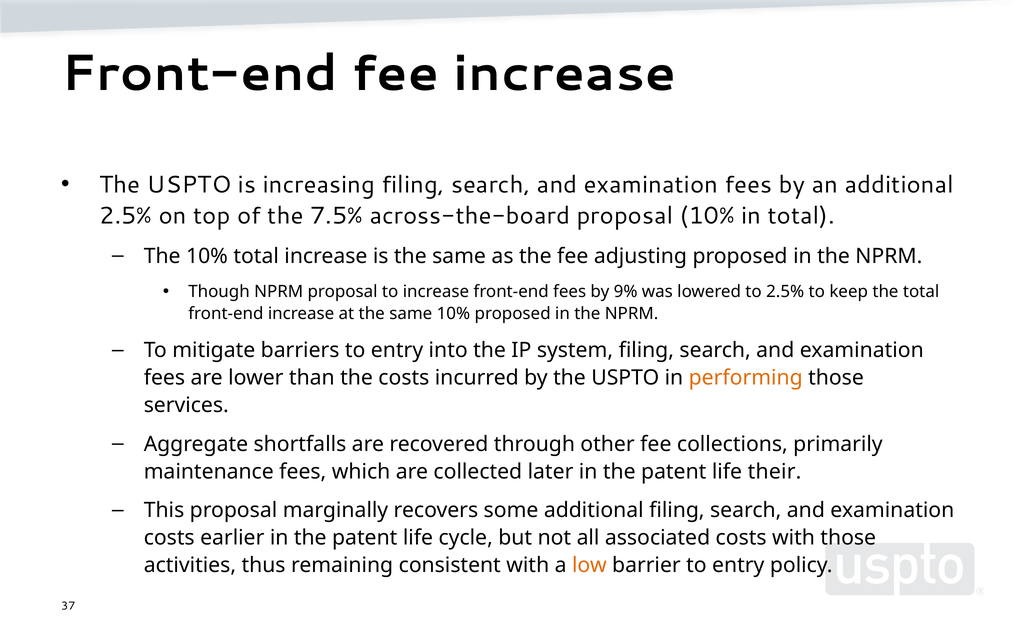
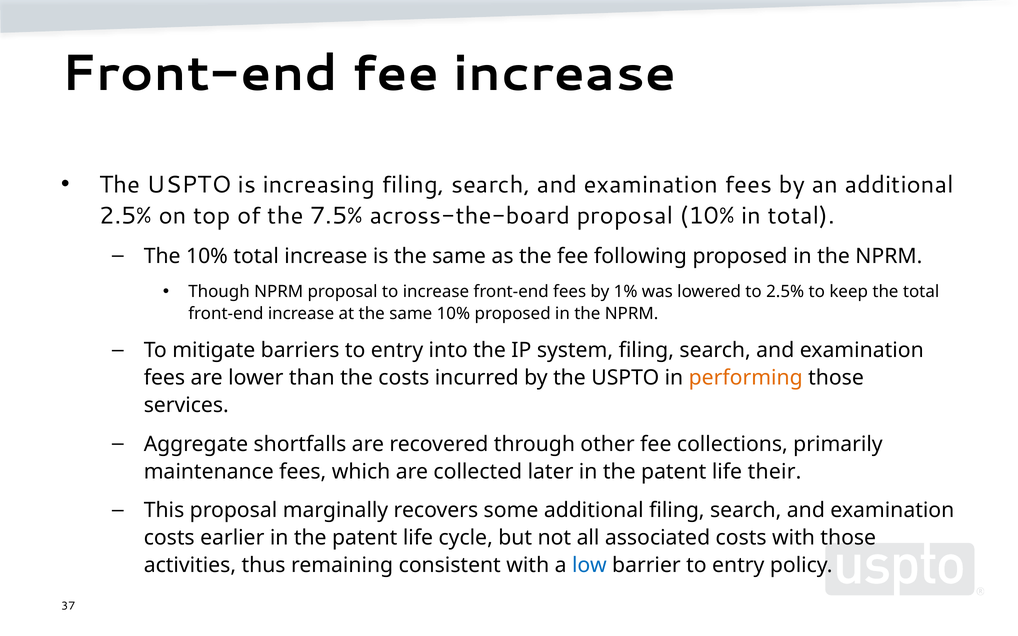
adjusting: adjusting -> following (640, 256)
9%: 9% -> 1% (626, 292)
low colour: orange -> blue (589, 566)
